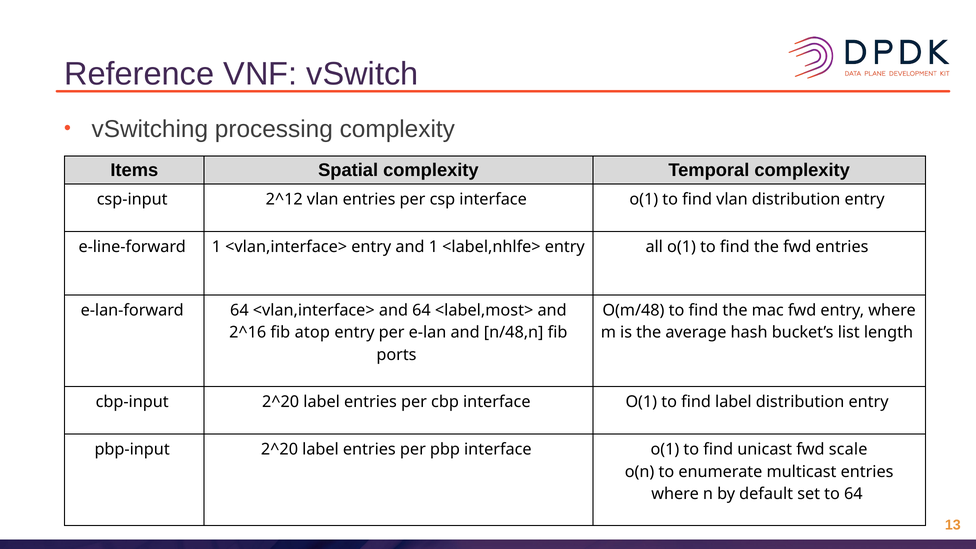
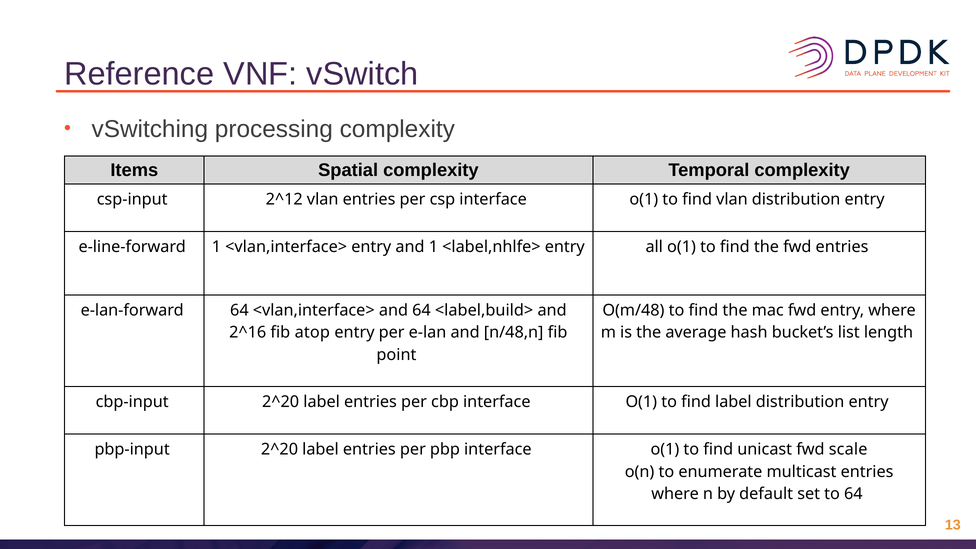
<label,most>: <label,most> -> <label,build> (484, 310)
ports: ports -> point (396, 355)
